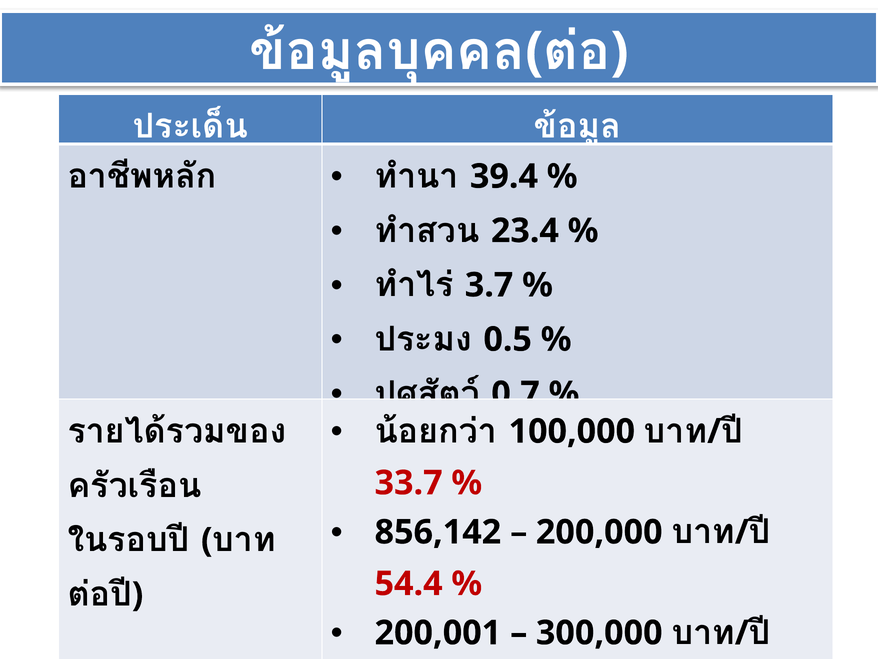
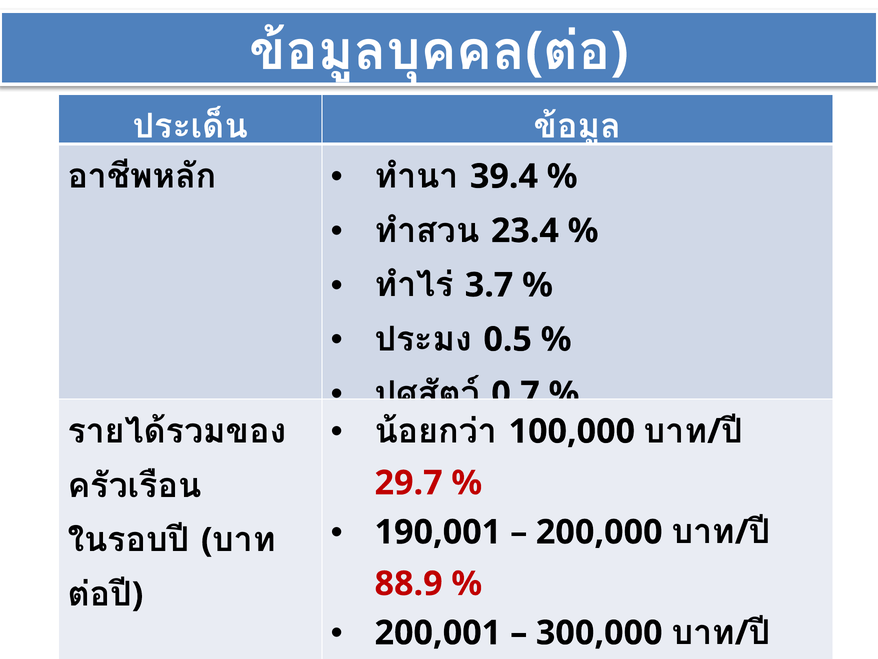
33.7: 33.7 -> 29.7 (409, 483)
856,142: 856,142 -> 190,001 (438, 532)
54.4: 54.4 -> 88.9 (409, 583)
